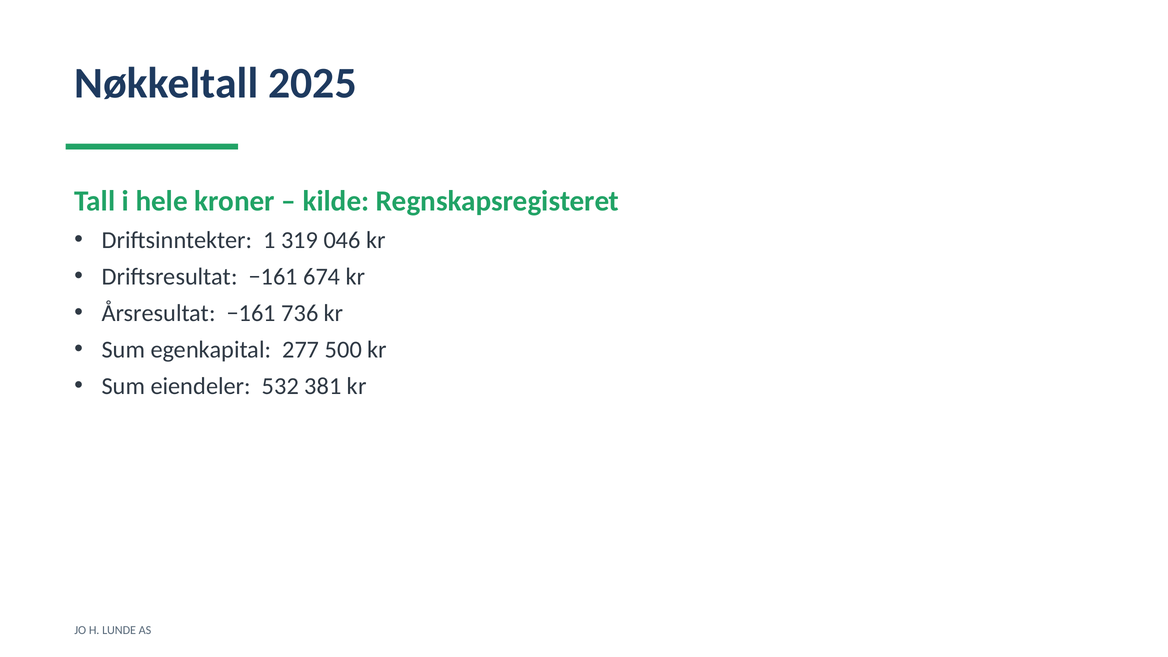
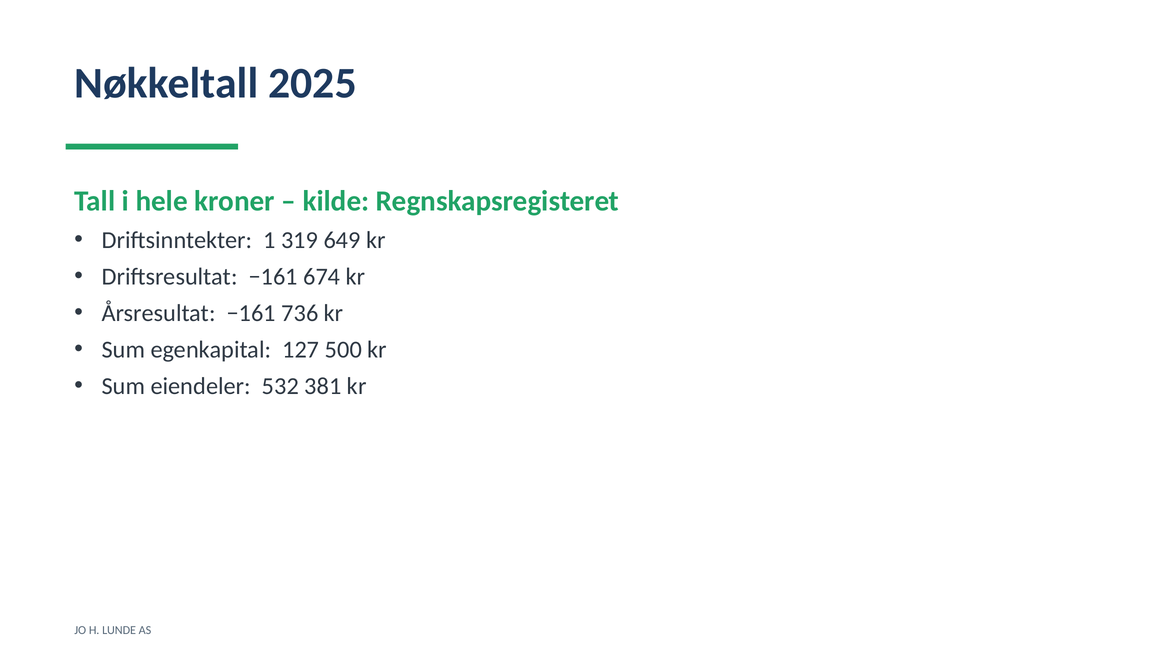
046: 046 -> 649 (342, 240)
277: 277 -> 127 (301, 350)
